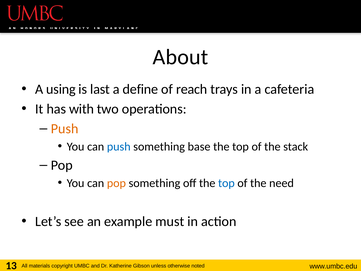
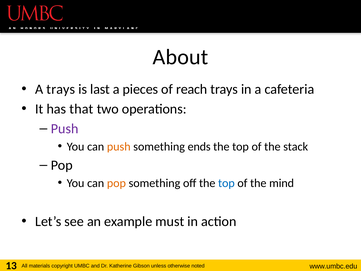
A using: using -> trays (61, 89)
define: define -> pieces (140, 89)
with: with -> that (81, 109)
Push colour: orange -> purple (65, 129)
push colour: blue -> orange (119, 146)
base: base -> ends (199, 146)
need: need -> mind (282, 183)
